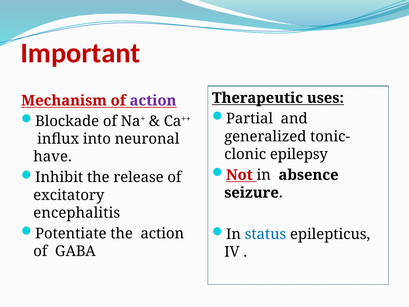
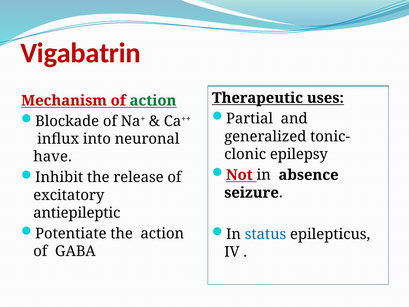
Important: Important -> Vigabatrin (81, 53)
action colour: purple -> green (153, 101)
encephalitis: encephalitis -> antiepileptic (77, 213)
